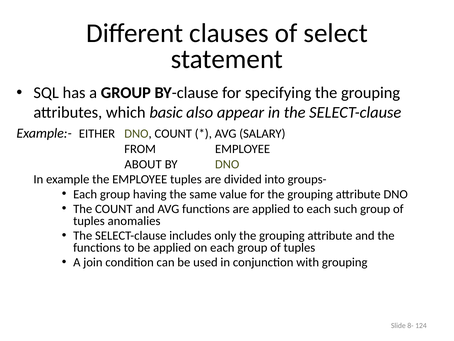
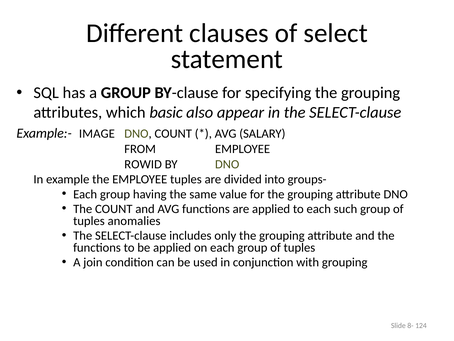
EITHER: EITHER -> IMAGE (97, 134)
ABOUT: ABOUT -> ROWID (143, 164)
